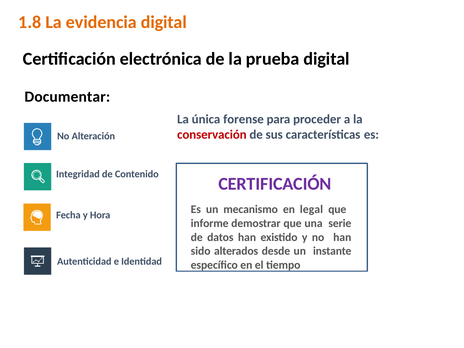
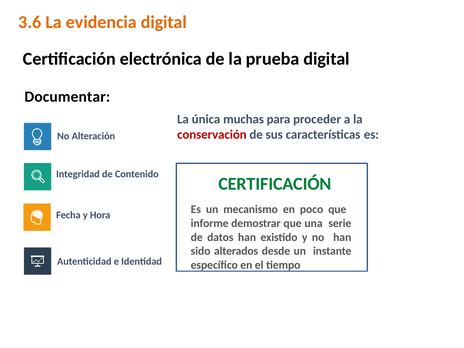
1.8: 1.8 -> 3.6 (30, 22)
forense: forense -> muchas (244, 119)
CERTIFICACIÓN colour: purple -> green (275, 184)
legal: legal -> poco (312, 209)
